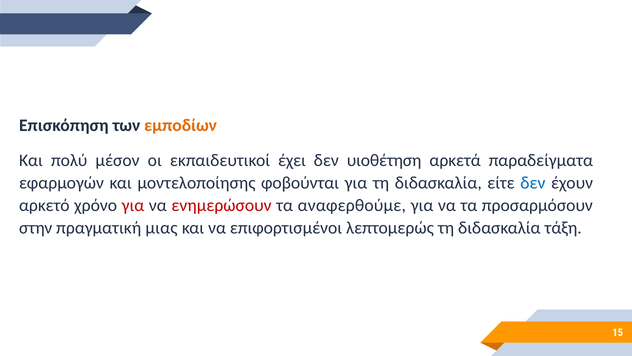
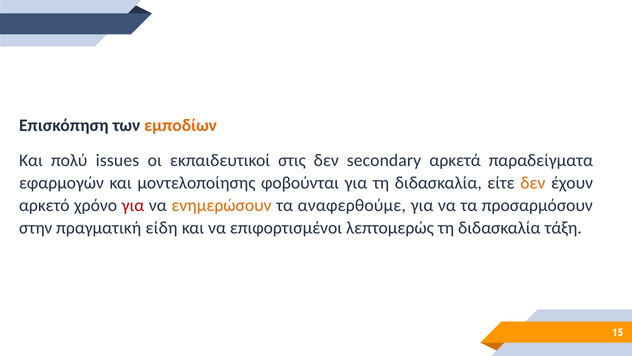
μέσον: μέσον -> issues (117, 160)
έχει: έχει -> στις (292, 160)
υιοθέτηση: υιοθέτηση -> secondary (384, 160)
δεν colour: blue -> orange (533, 183)
ενημερώσουν colour: red -> orange (222, 205)
μιας: μιας -> είδη (161, 228)
